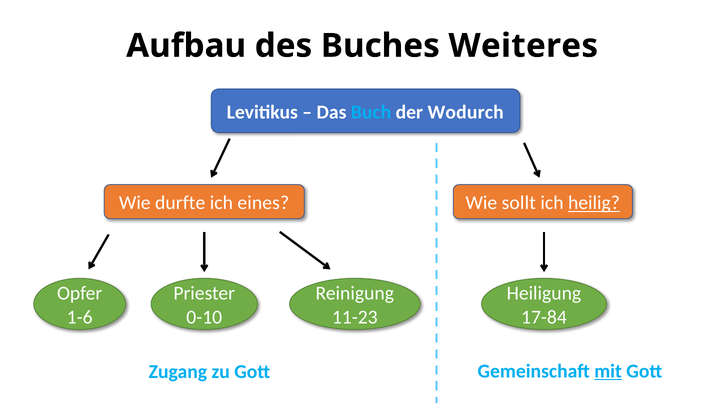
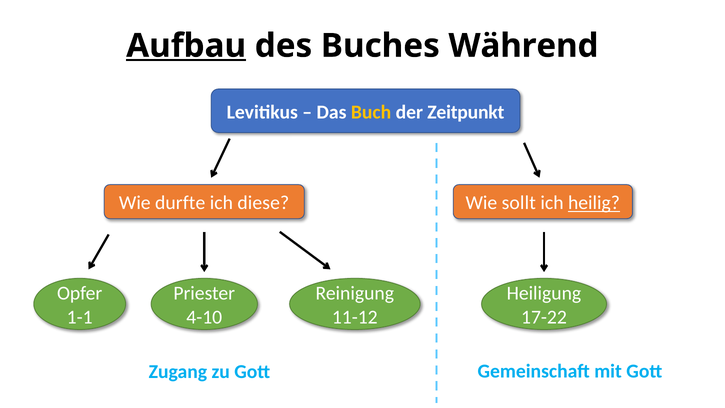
Aufbau underline: none -> present (186, 46)
Weiteres: Weiteres -> Während (523, 46)
Buch colour: light blue -> yellow (371, 112)
Wodurch: Wodurch -> Zeitpunkt (466, 112)
eines: eines -> diese (263, 203)
1-6: 1-6 -> 1-1 (80, 317)
0-10: 0-10 -> 4-10 (204, 317)
11-23: 11-23 -> 11-12 (355, 317)
17-84: 17-84 -> 17-22 (544, 317)
mit underline: present -> none (608, 371)
